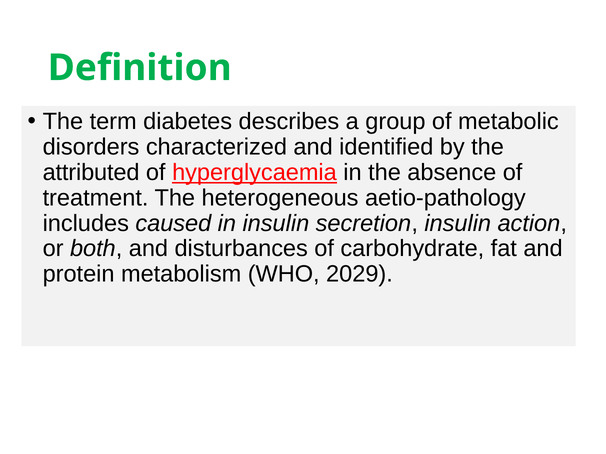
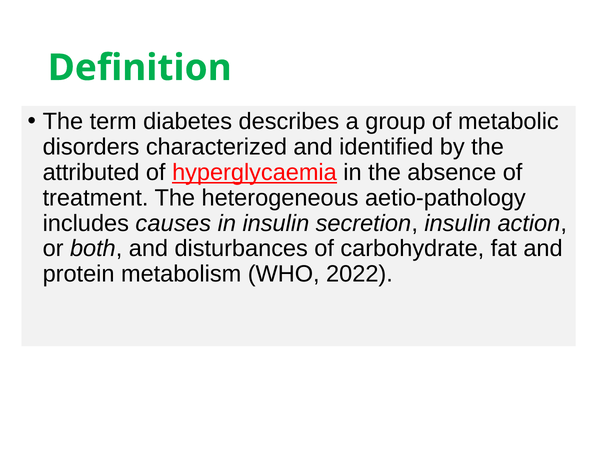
caused: caused -> causes (173, 224)
2029: 2029 -> 2022 (359, 274)
